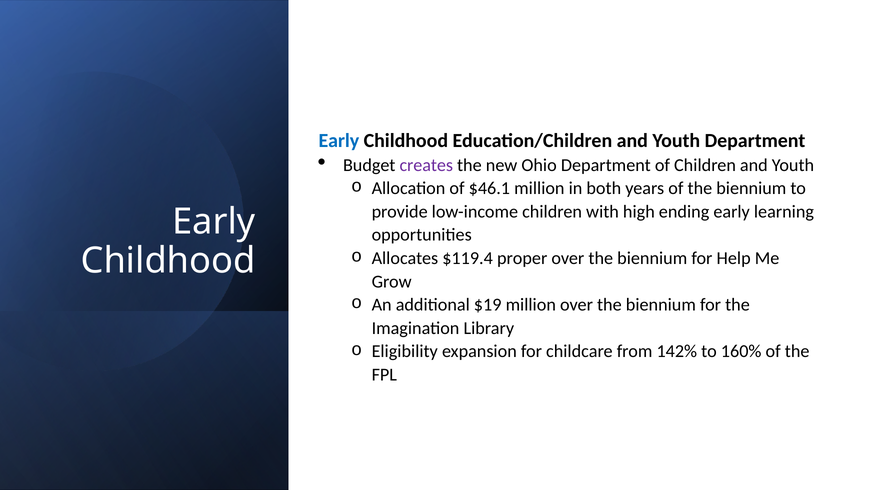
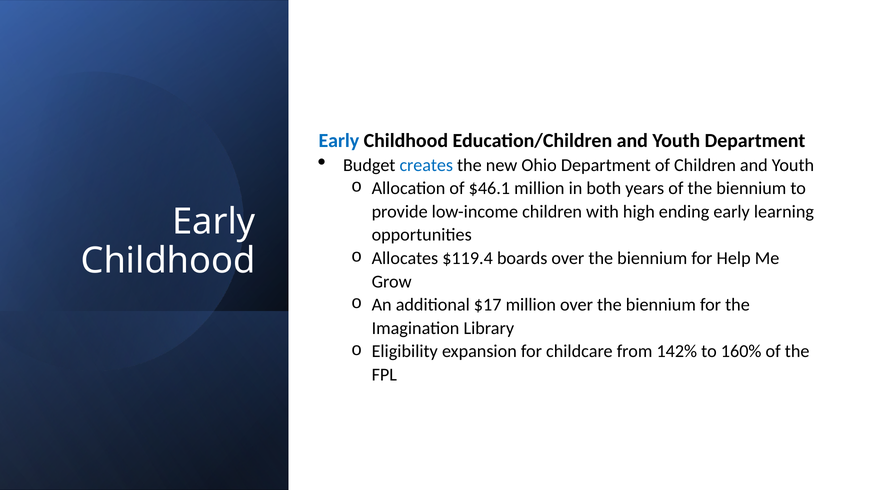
creates colour: purple -> blue (426, 165)
proper: proper -> boards (522, 258)
$19: $19 -> $17 (488, 305)
